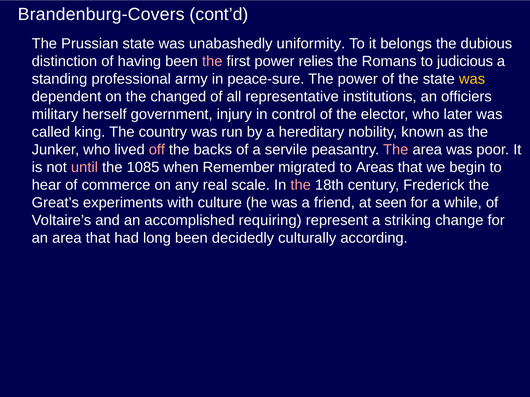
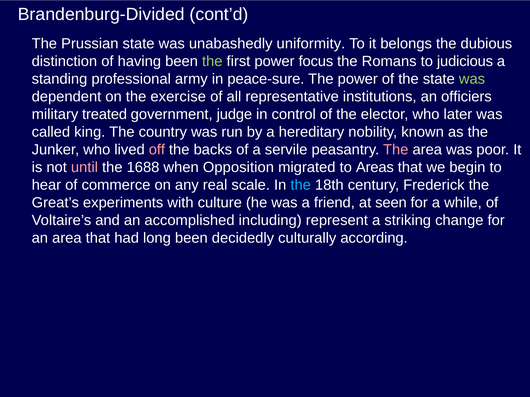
Brandenburg-Covers: Brandenburg-Covers -> Brandenburg-Divided (101, 14)
the colour: pink -> light green (212, 61)
relies: relies -> focus (316, 61)
was colour: yellow -> light green (472, 79)
changed: changed -> exercise (178, 97)
herself: herself -> treated (105, 114)
injury: injury -> judge (234, 114)
1085: 1085 -> 1688 (143, 167)
Remember: Remember -> Opposition (238, 167)
the colour: pink -> light blue (301, 185)
requiring: requiring -> including (270, 220)
